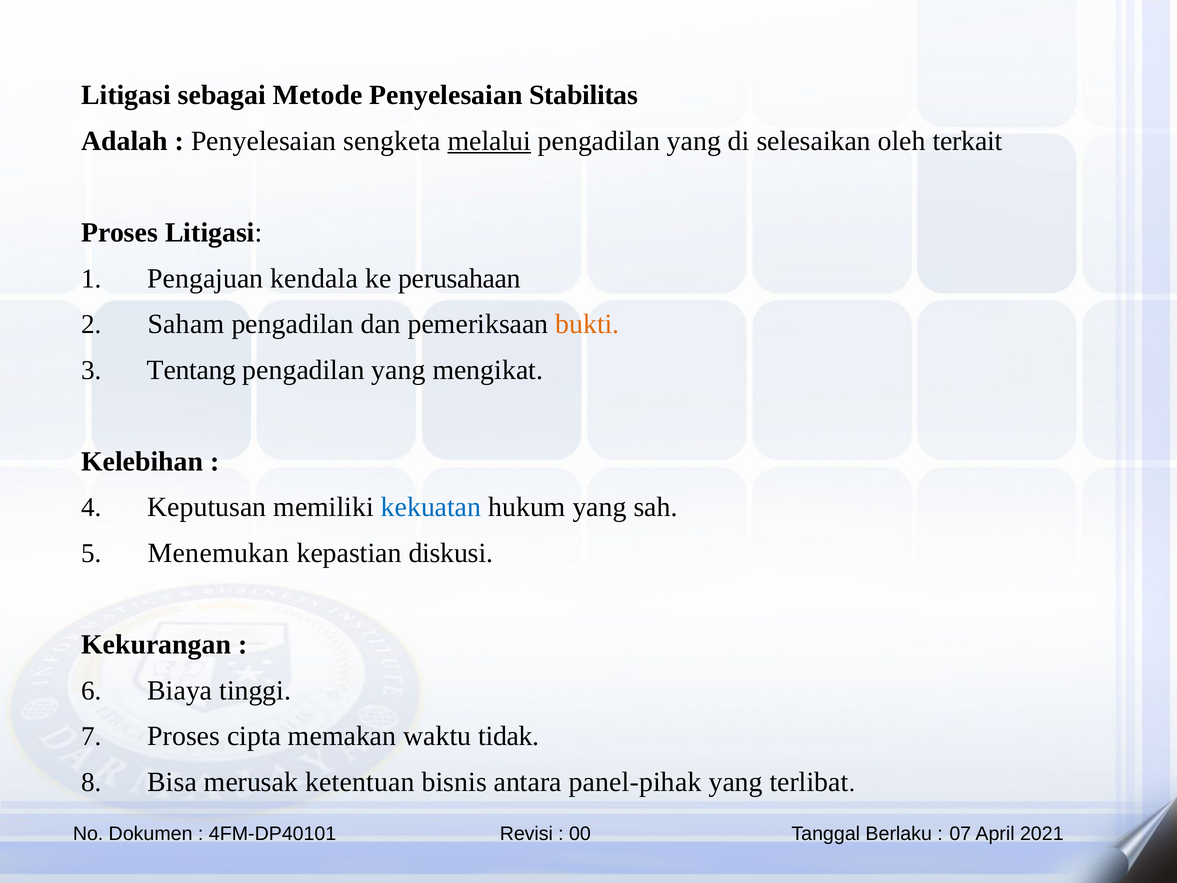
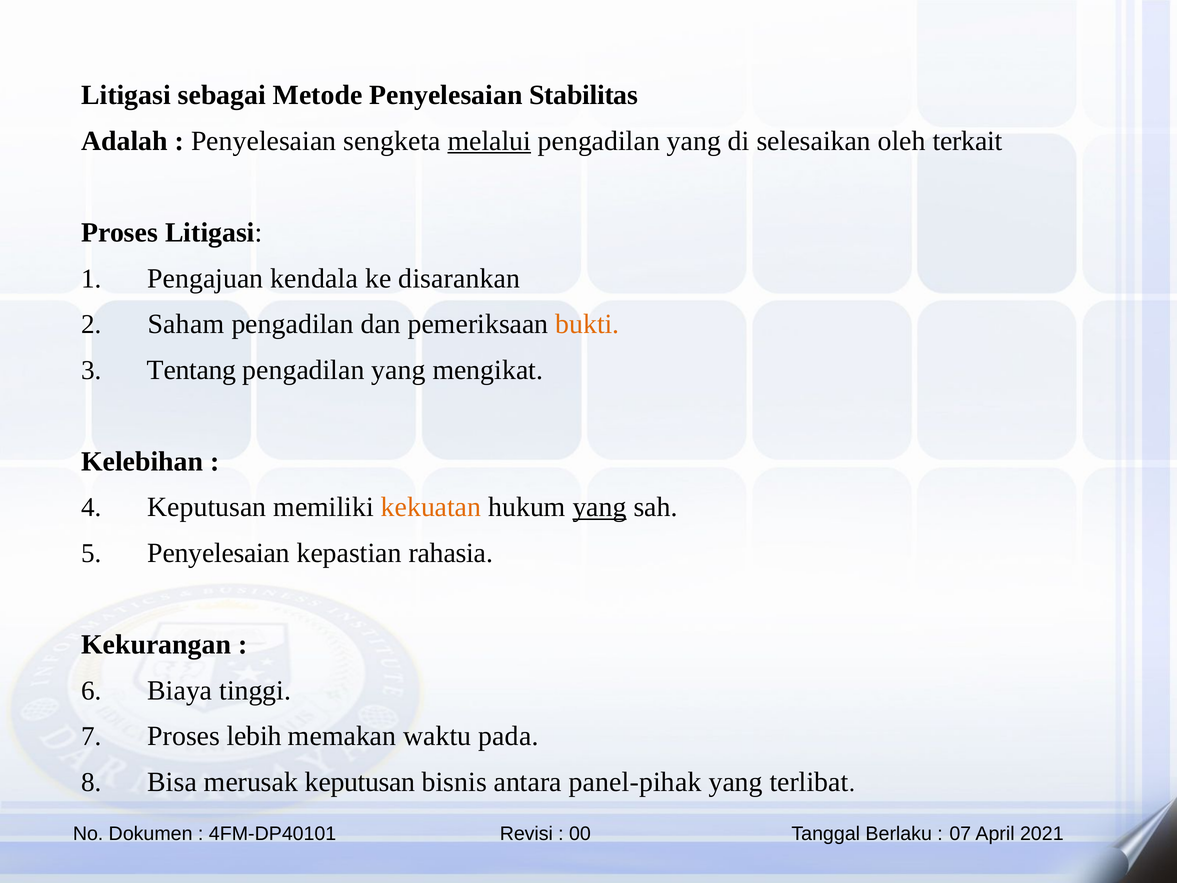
perusahaan: perusahaan -> disarankan (459, 278)
kekuatan colour: blue -> orange (431, 507)
yang underline: none -> present (600, 507)
Menemukan: Menemukan -> Penyelesaian (219, 553)
diskusi: diskusi -> rahasia (451, 553)
cipta: cipta -> lebih (254, 736)
tidak: tidak -> pada (508, 736)
merusak ketentuan: ketentuan -> keputusan (360, 782)
